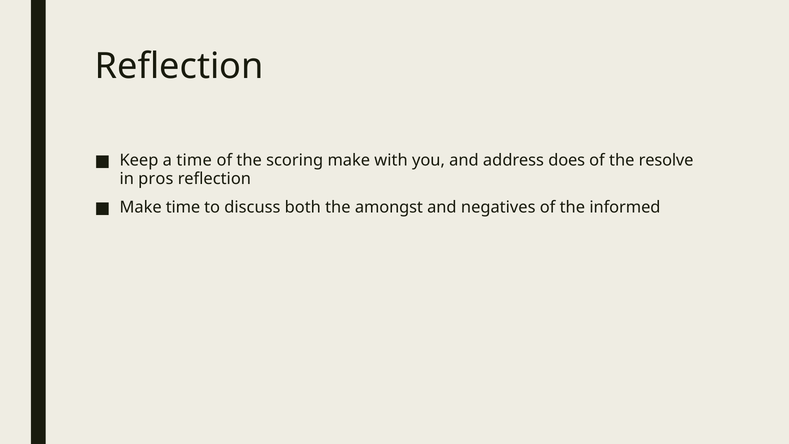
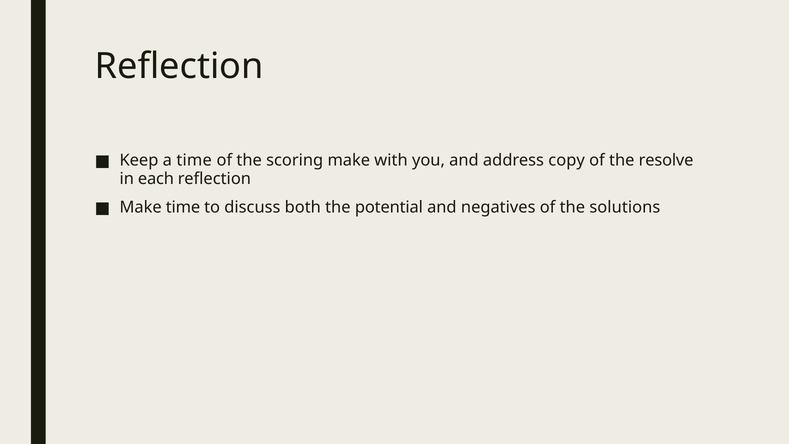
does: does -> copy (567, 160)
pros: pros -> each (156, 179)
amongst: amongst -> potential (389, 207)
informed: informed -> solutions (625, 207)
